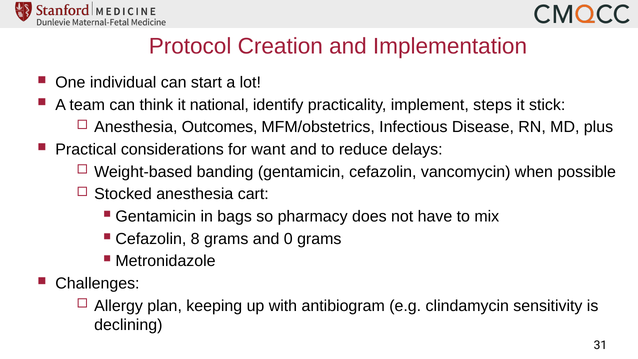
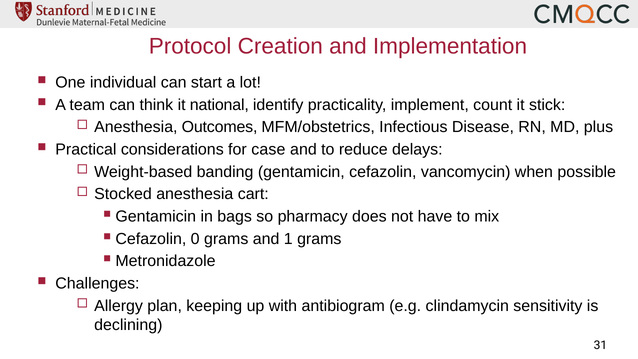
steps: steps -> count (493, 105)
want: want -> case (268, 149)
8: 8 -> 0 (195, 239)
0: 0 -> 1 (288, 239)
